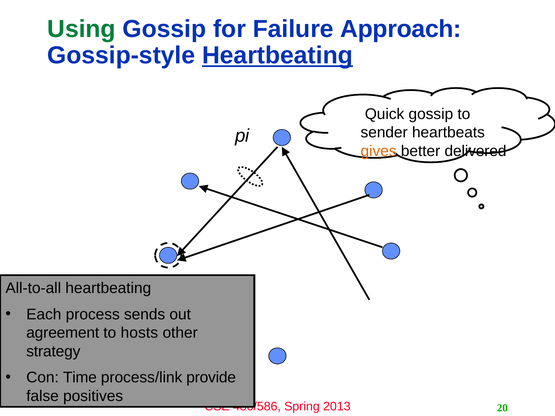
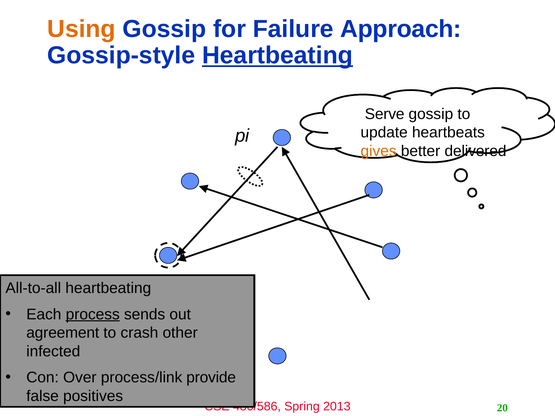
Using colour: green -> orange (81, 29)
Quick: Quick -> Serve (385, 114)
sender: sender -> update (384, 133)
process underline: none -> present (93, 315)
hosts: hosts -> crash (139, 333)
strategy: strategy -> infected (53, 352)
Time: Time -> Over (80, 378)
